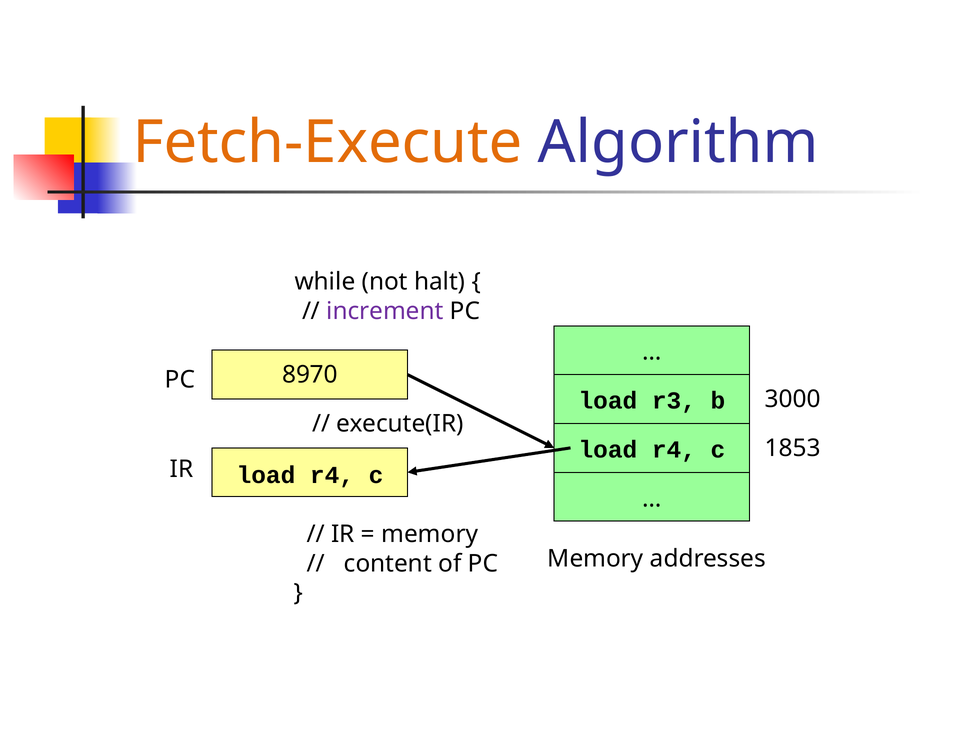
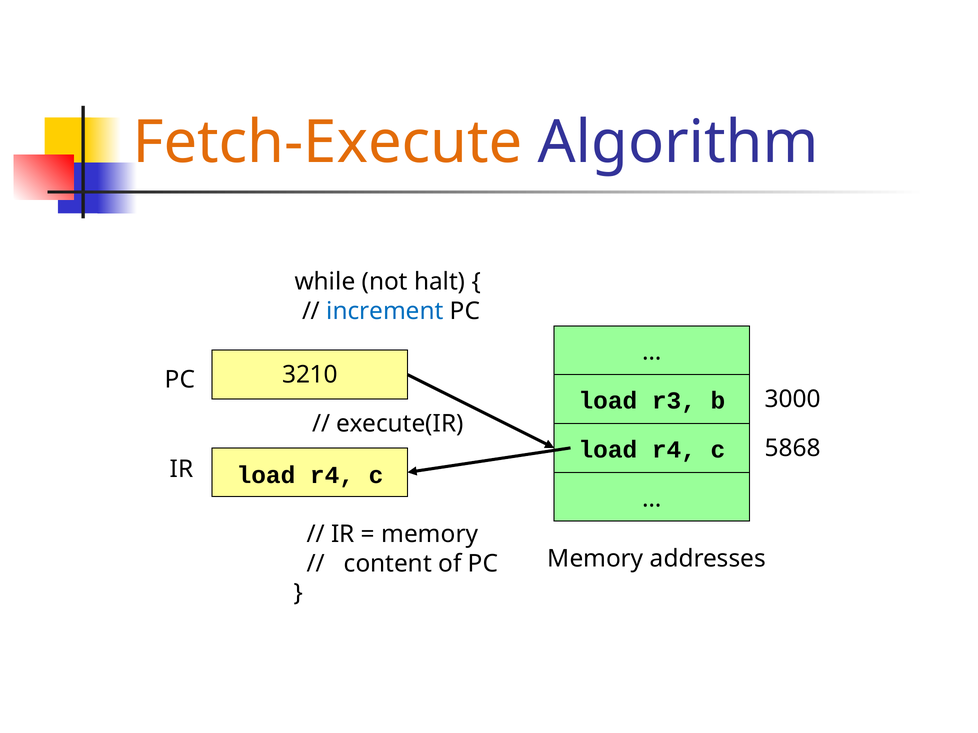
increment colour: purple -> blue (385, 311)
8970: 8970 -> 3210 (310, 375)
1853: 1853 -> 5868 (793, 448)
